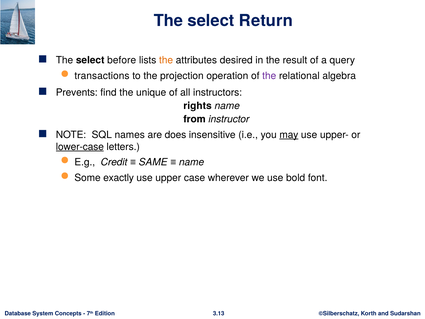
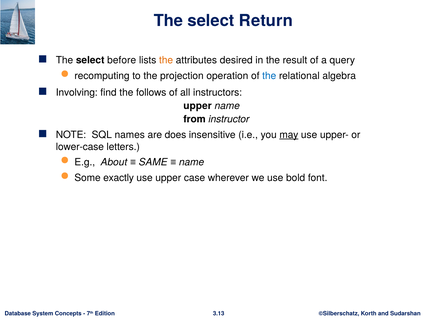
transactions: transactions -> recomputing (102, 76)
the colour: purple -> blue (269, 76)
Prevents: Prevents -> Involving (77, 93)
unique: unique -> follows (151, 93)
rights: rights -> upper (198, 106)
lower-case underline: present -> none (80, 147)
Credit: Credit -> About (114, 162)
